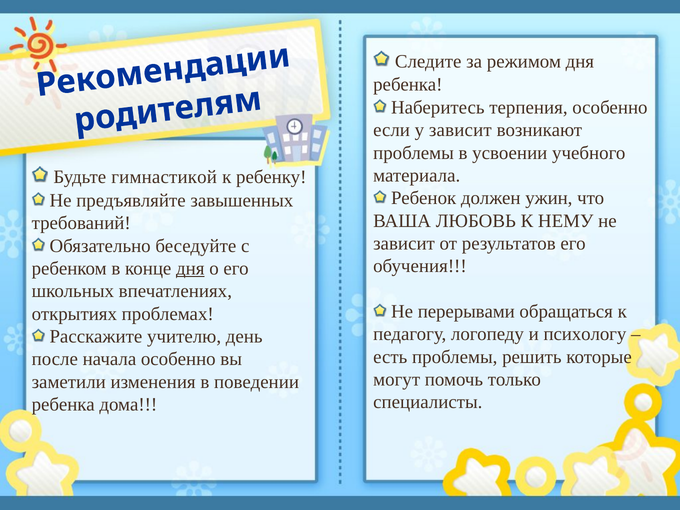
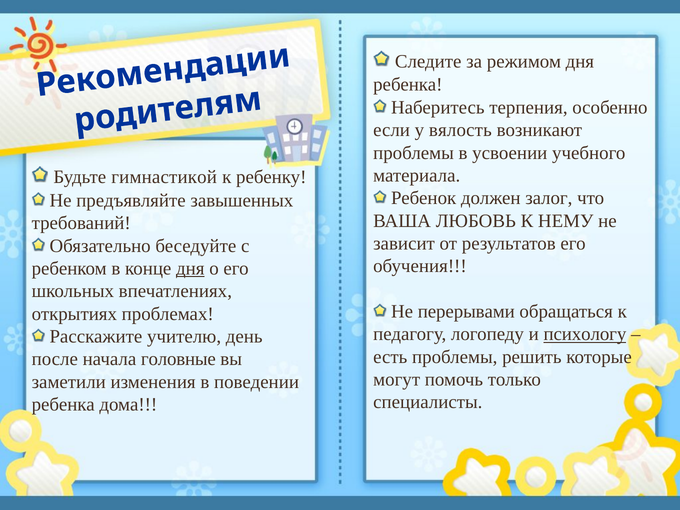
у зависит: зависит -> вялость (460, 130)
ужин: ужин -> залог (549, 198)
психологу underline: none -> present (585, 334)
начала особенно: особенно -> головные (178, 359)
